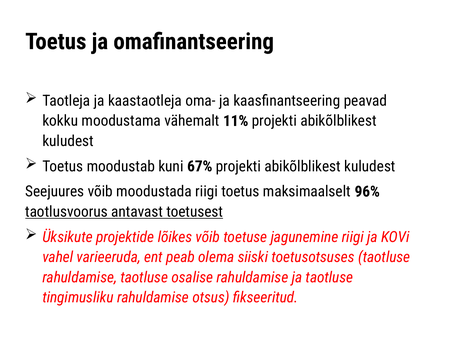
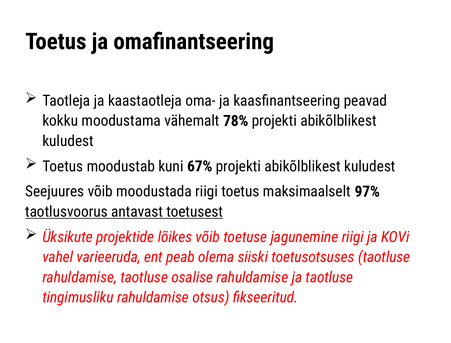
11%: 11% -> 78% (236, 121)
96%: 96% -> 97% (367, 191)
